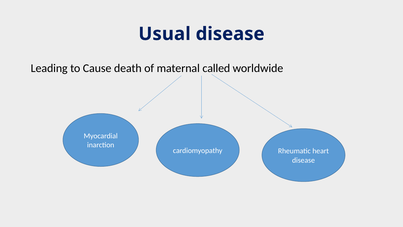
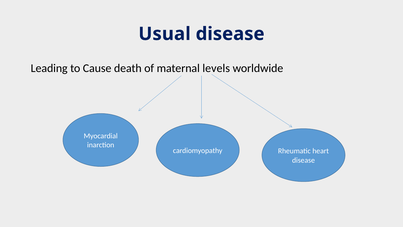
called: called -> levels (216, 68)
